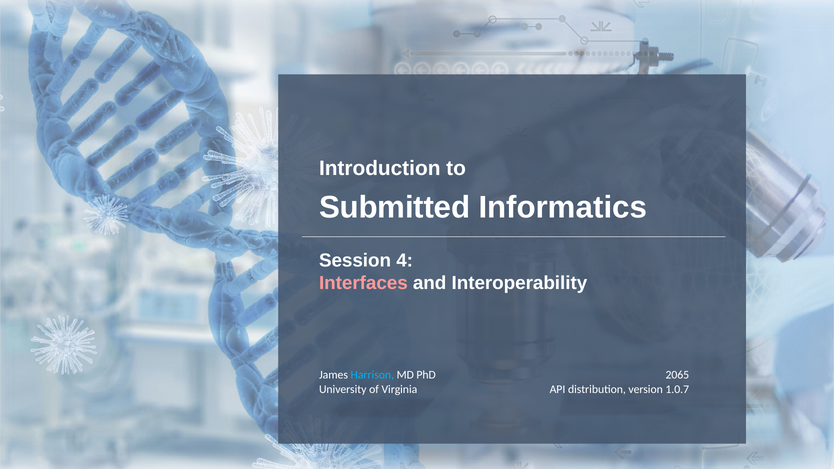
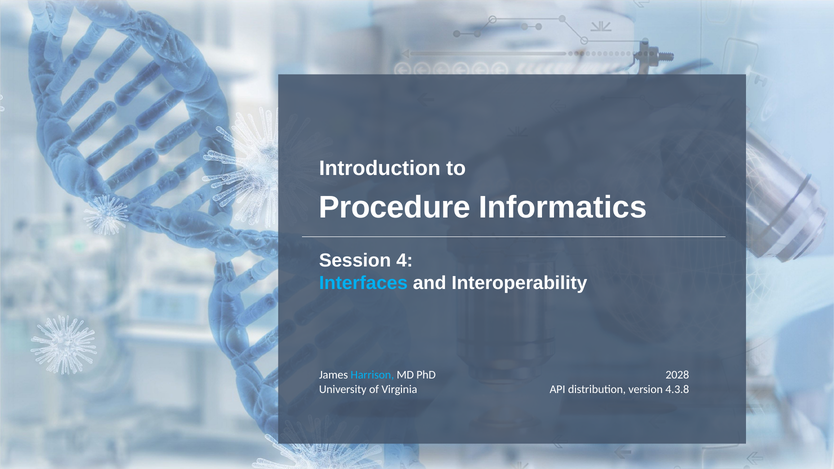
Submitted: Submitted -> Procedure (395, 208)
Interfaces colour: pink -> light blue (363, 283)
2065: 2065 -> 2028 (677, 375)
1.0.7: 1.0.7 -> 4.3.8 (677, 389)
